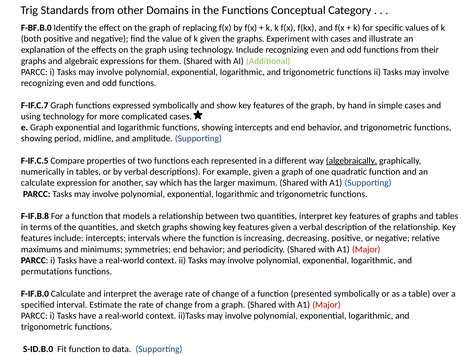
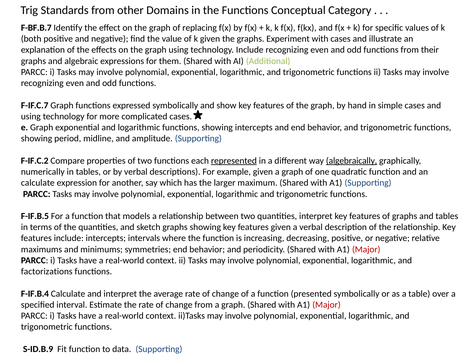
F-BF.B.0: F-BF.B.0 -> F-BF.B.7 (36, 28)
F-IF.C.5: F-IF.C.5 -> F-IF.C.2 (35, 161)
represented underline: none -> present (234, 161)
F-IF.B.8: F-IF.B.8 -> F-IF.B.5 (35, 216)
permutations: permutations -> factorizations (47, 272)
F-IF.B.0: F-IF.B.0 -> F-IF.B.4 (35, 294)
S-ID.B.0: S-ID.B.0 -> S-ID.B.9 (38, 349)
